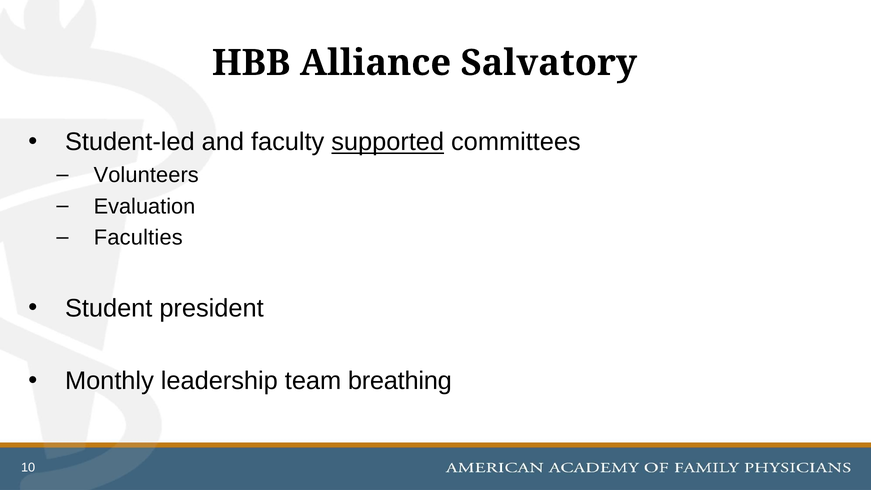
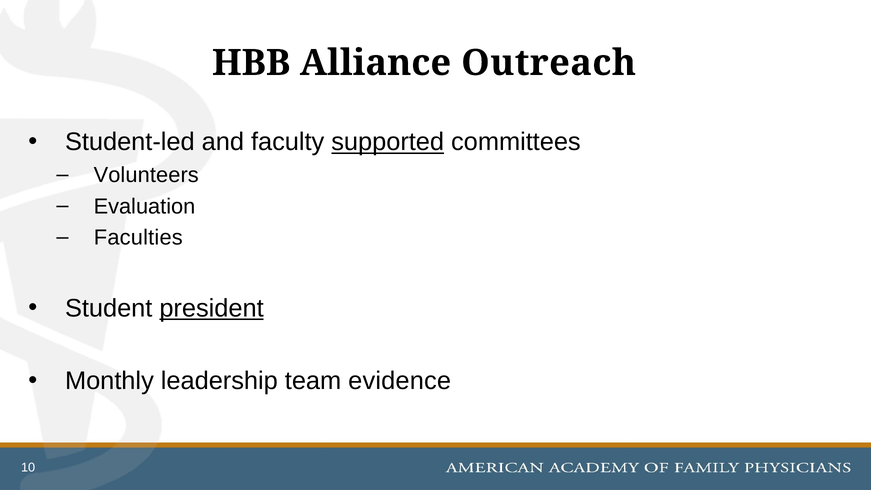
Salvatory: Salvatory -> Outreach (549, 63)
president underline: none -> present (212, 308)
breathing: breathing -> evidence (400, 381)
